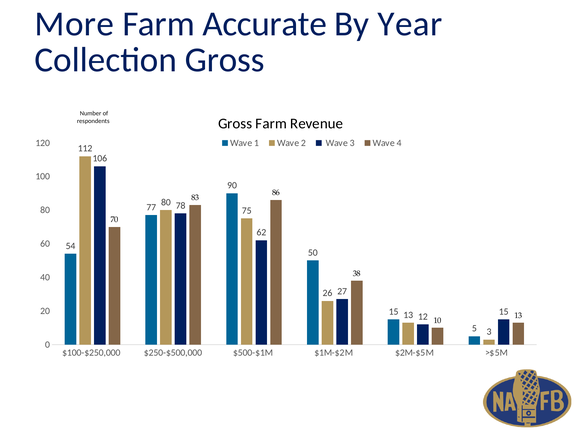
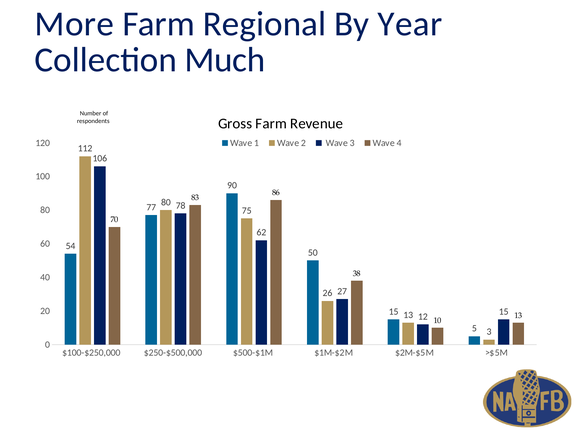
Accurate: Accurate -> Regional (264, 24)
Collection Gross: Gross -> Much (225, 60)
